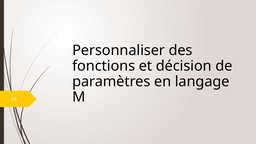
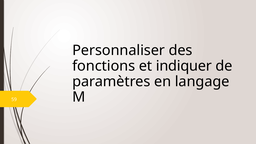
décision: décision -> indiquer (184, 66)
